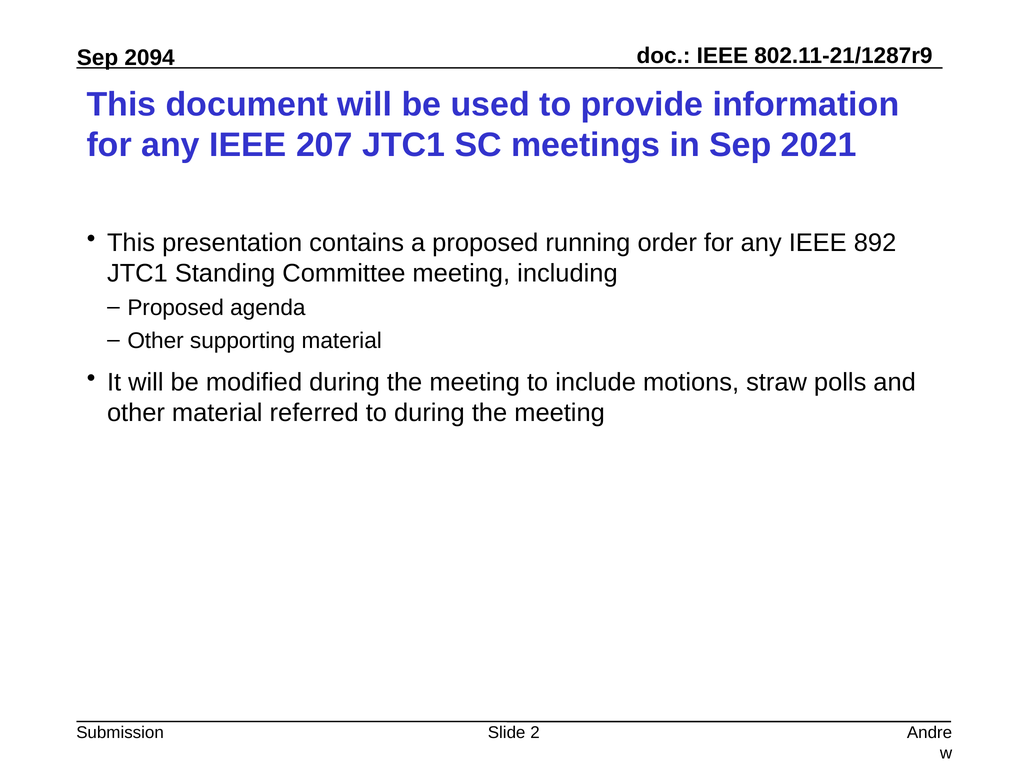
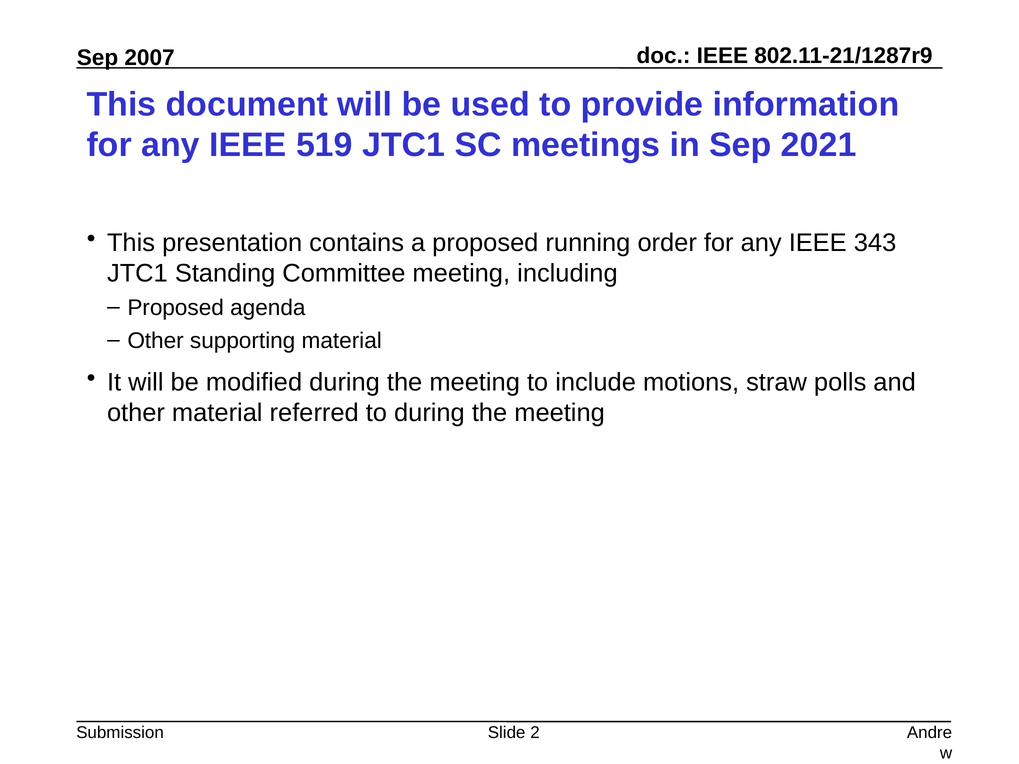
2094: 2094 -> 2007 (150, 58)
207: 207 -> 519 (324, 145)
892: 892 -> 343 (875, 243)
